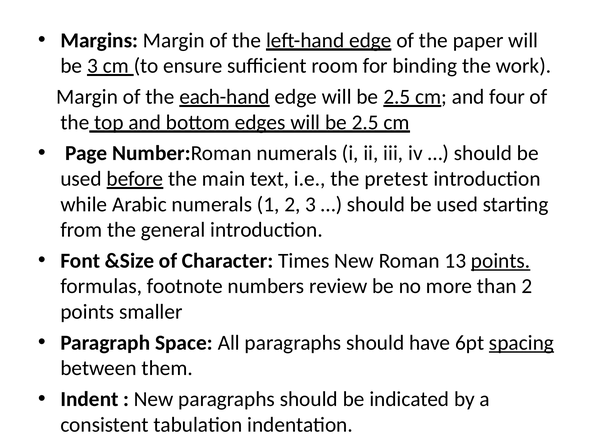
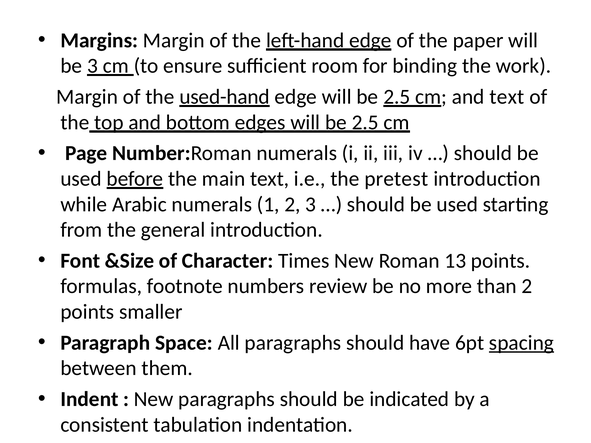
each-hand: each-hand -> used-hand (225, 97)
and four: four -> text (507, 97)
points underline: present -> none (501, 261)
